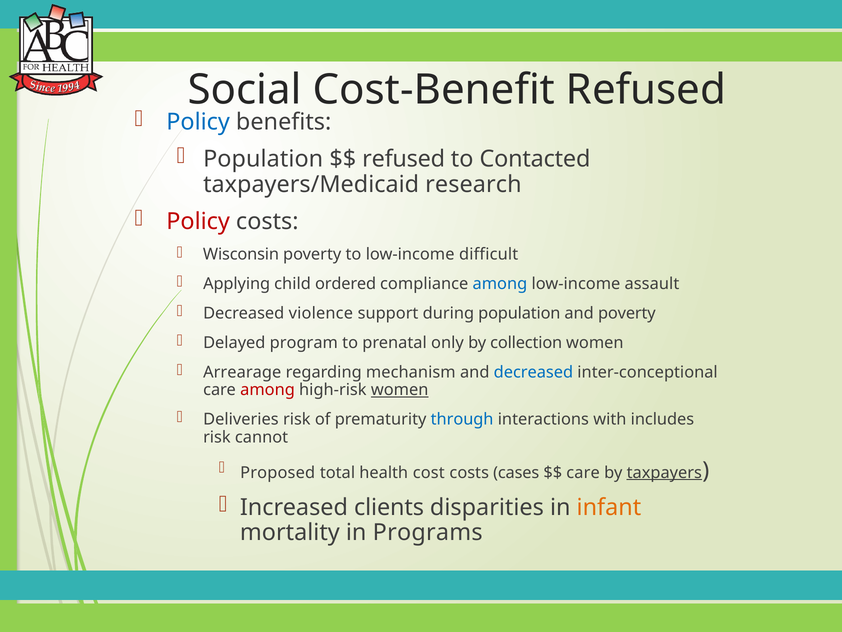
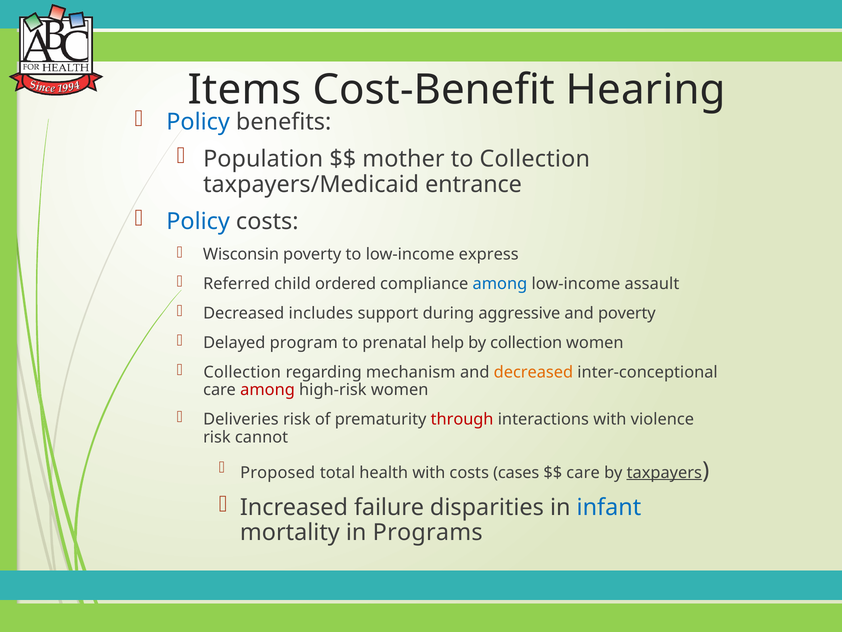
Social: Social -> Items (244, 90)
Cost-Benefit Refused: Refused -> Hearing (646, 90)
refused: refused -> mother (403, 159)
to Contacted: Contacted -> Collection (535, 159)
research: research -> entrance (474, 184)
Policy colour: red -> blue (198, 221)
difficult: difficult -> express (489, 254)
Applying: Applying -> Referred (237, 284)
violence: violence -> includes (321, 313)
during population: population -> aggressive (519, 313)
only: only -> help (448, 343)
Arrearage: Arrearage -> Collection (242, 372)
decreased colour: blue -> orange (533, 372)
women underline: present -> none (400, 390)
through colour: blue -> red (462, 419)
includes: includes -> violence (662, 419)
health cost: cost -> with (429, 472)
clients: clients -> failure (389, 507)
infant colour: orange -> blue (609, 507)
